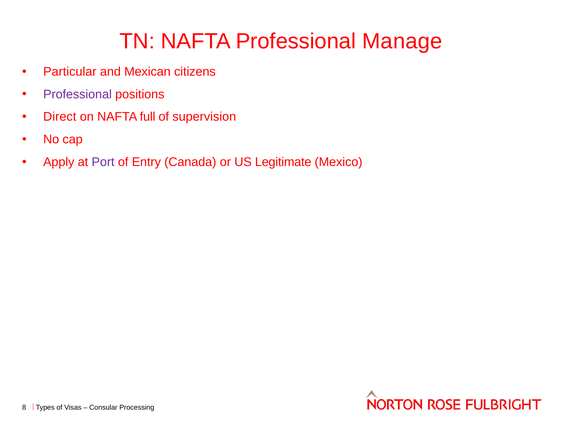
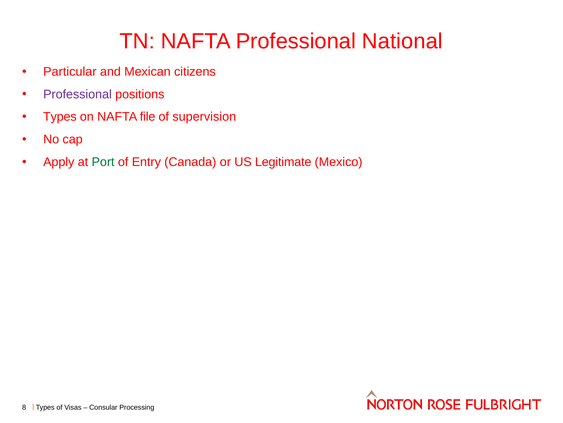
Manage: Manage -> National (402, 41)
Direct: Direct -> Types (60, 117)
full: full -> file (148, 117)
Port colour: purple -> green (103, 162)
